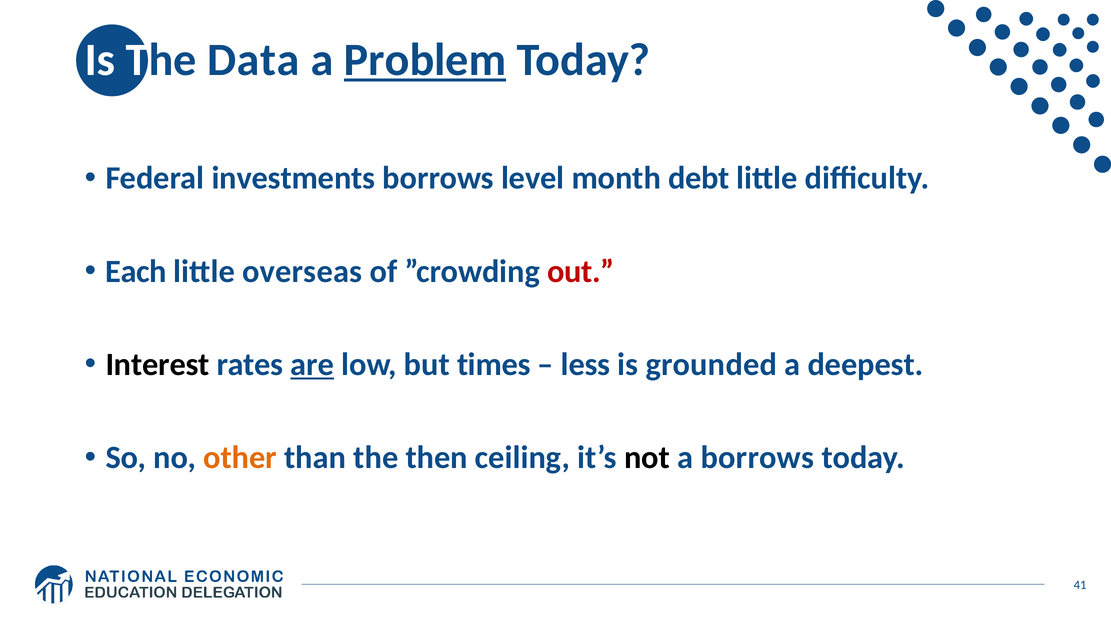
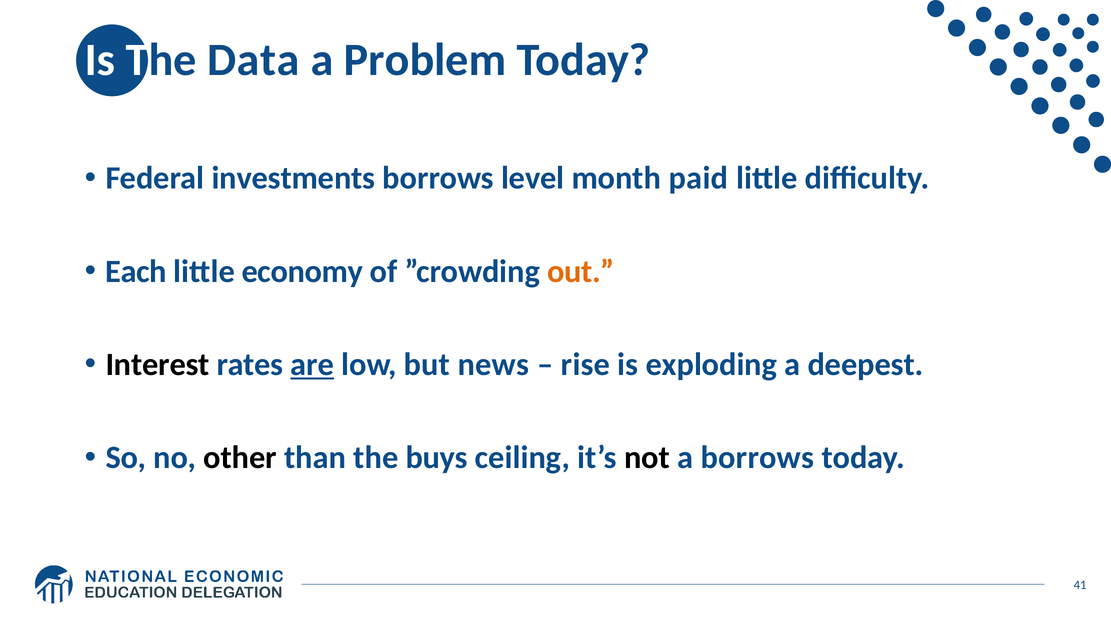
Problem underline: present -> none (425, 60)
debt: debt -> paid (698, 178)
overseas: overseas -> economy (302, 271)
out colour: red -> orange (581, 271)
times: times -> news (493, 364)
less: less -> rise (585, 364)
grounded: grounded -> exploding (711, 364)
other colour: orange -> black (240, 458)
then: then -> buys (437, 458)
